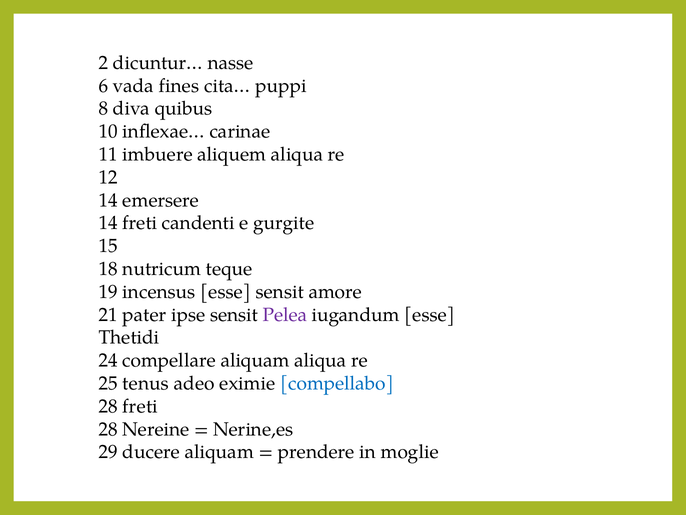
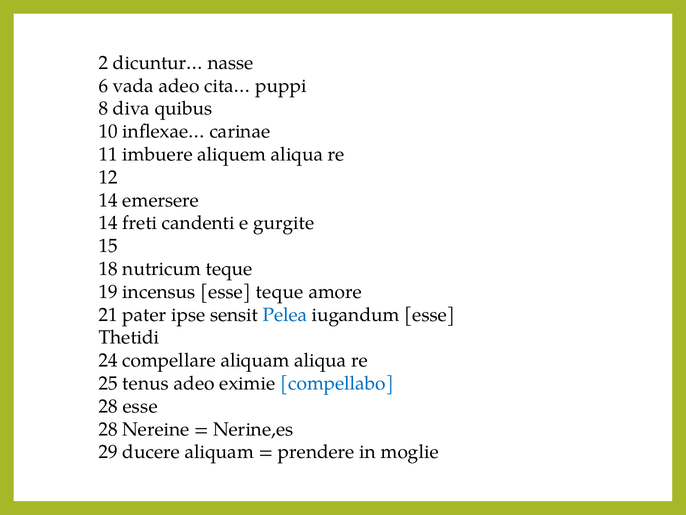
vada fines: fines -> adeo (179, 86)
esse sensit: sensit -> teque (280, 292)
Pelea colour: purple -> blue (285, 314)
28 freti: freti -> esse (140, 406)
